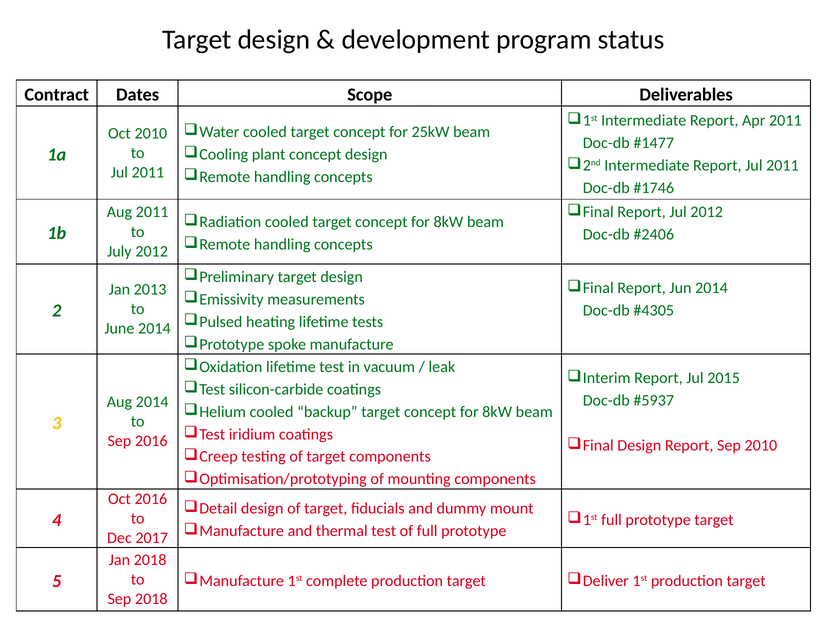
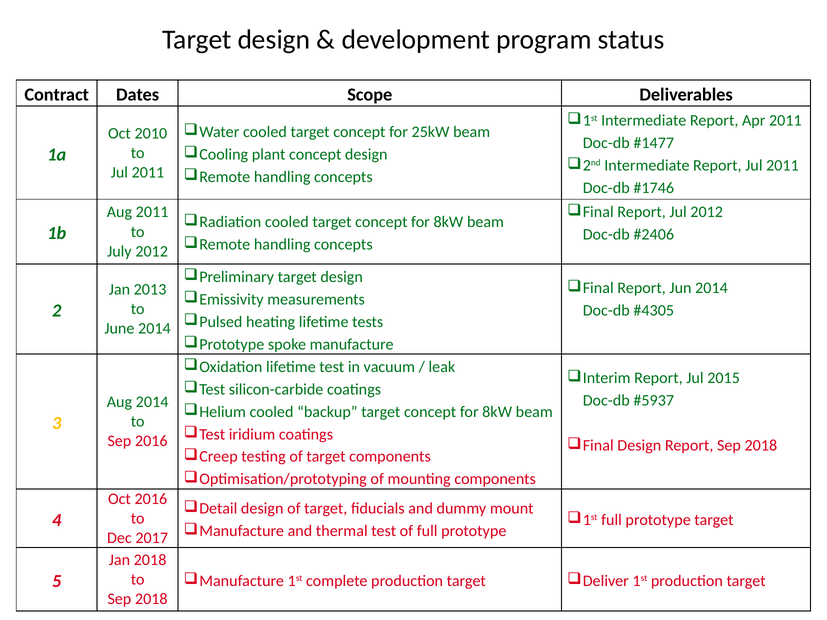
Report Sep 2010: 2010 -> 2018 (761, 446)
